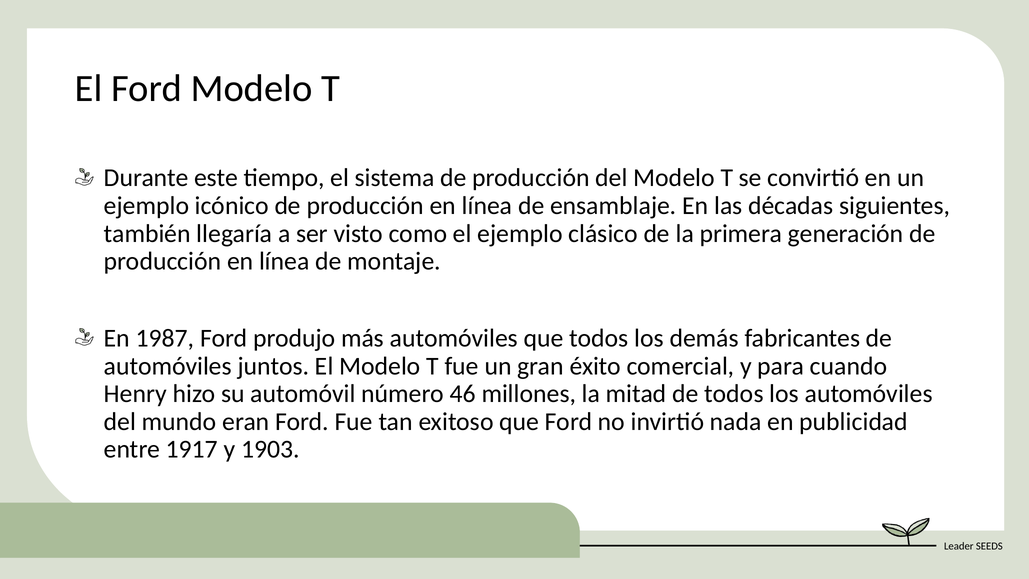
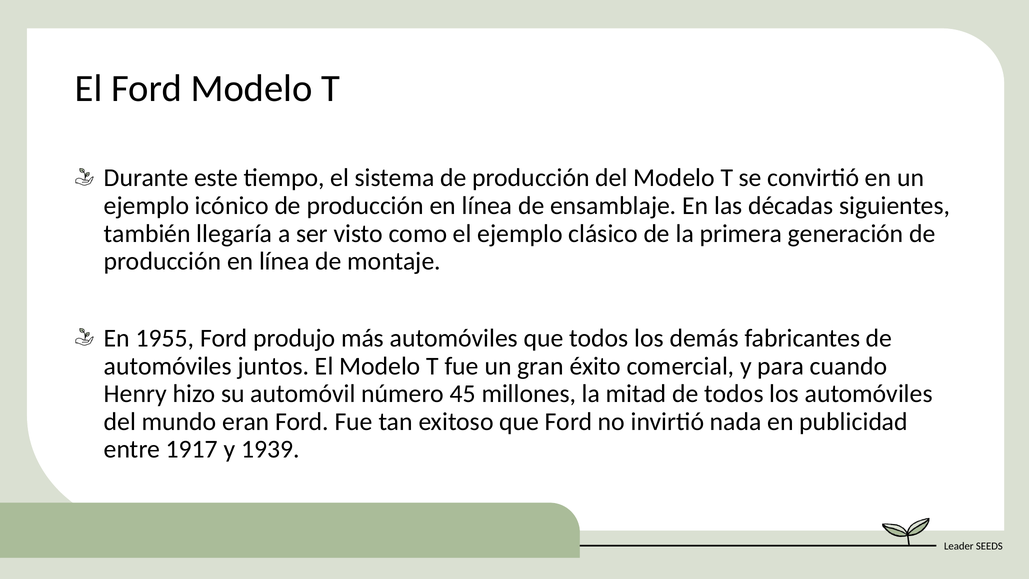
1987: 1987 -> 1955 (165, 338)
46: 46 -> 45 (463, 394)
1903: 1903 -> 1939 (270, 449)
